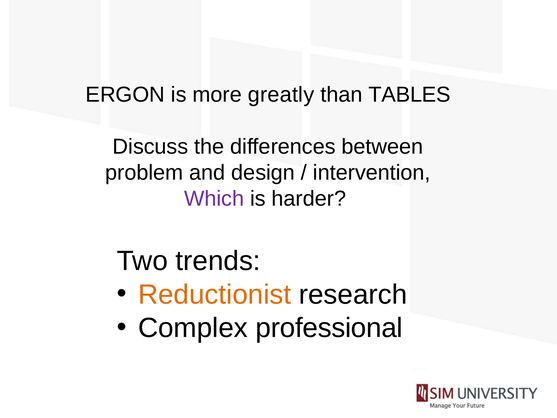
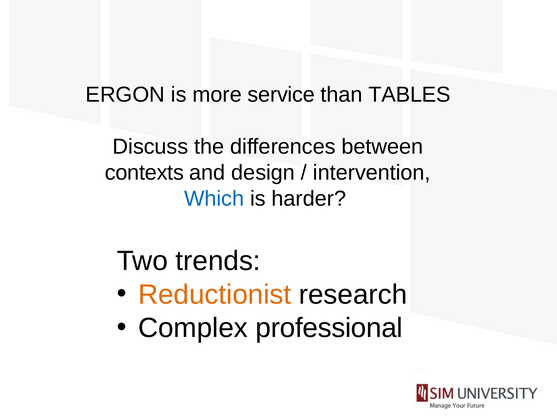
greatly: greatly -> service (281, 95)
problem: problem -> contexts (144, 173)
Which colour: purple -> blue (214, 199)
